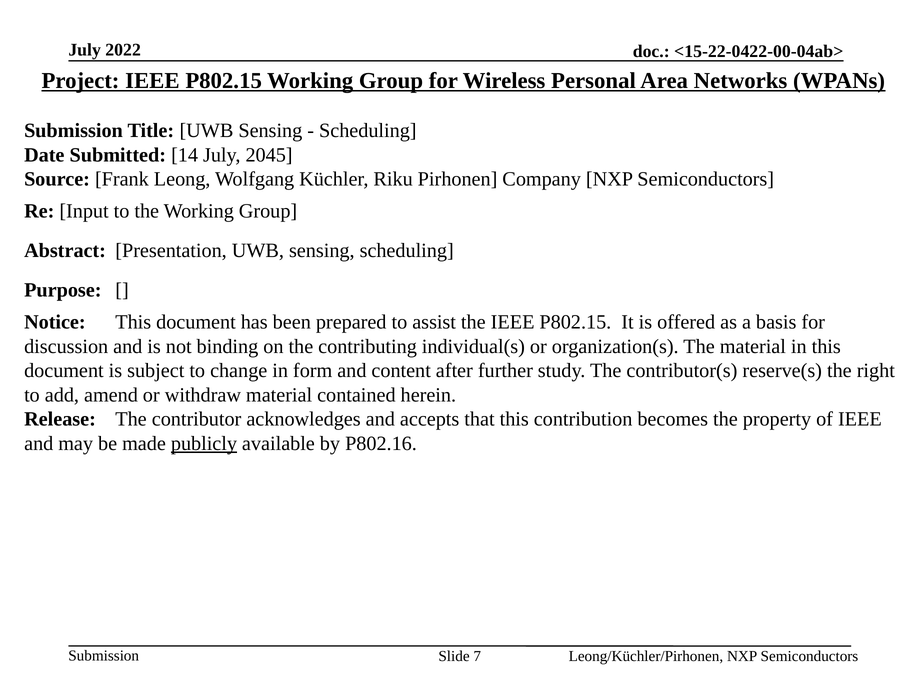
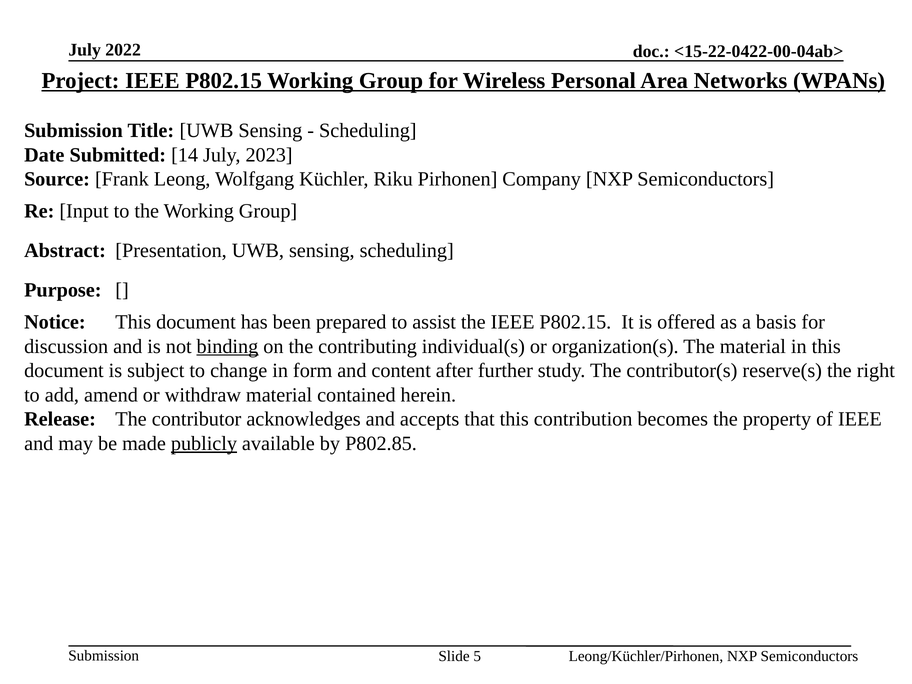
2045: 2045 -> 2023 (269, 155)
binding underline: none -> present (227, 346)
P802.16: P802.16 -> P802.85 (381, 444)
7: 7 -> 5 (477, 656)
